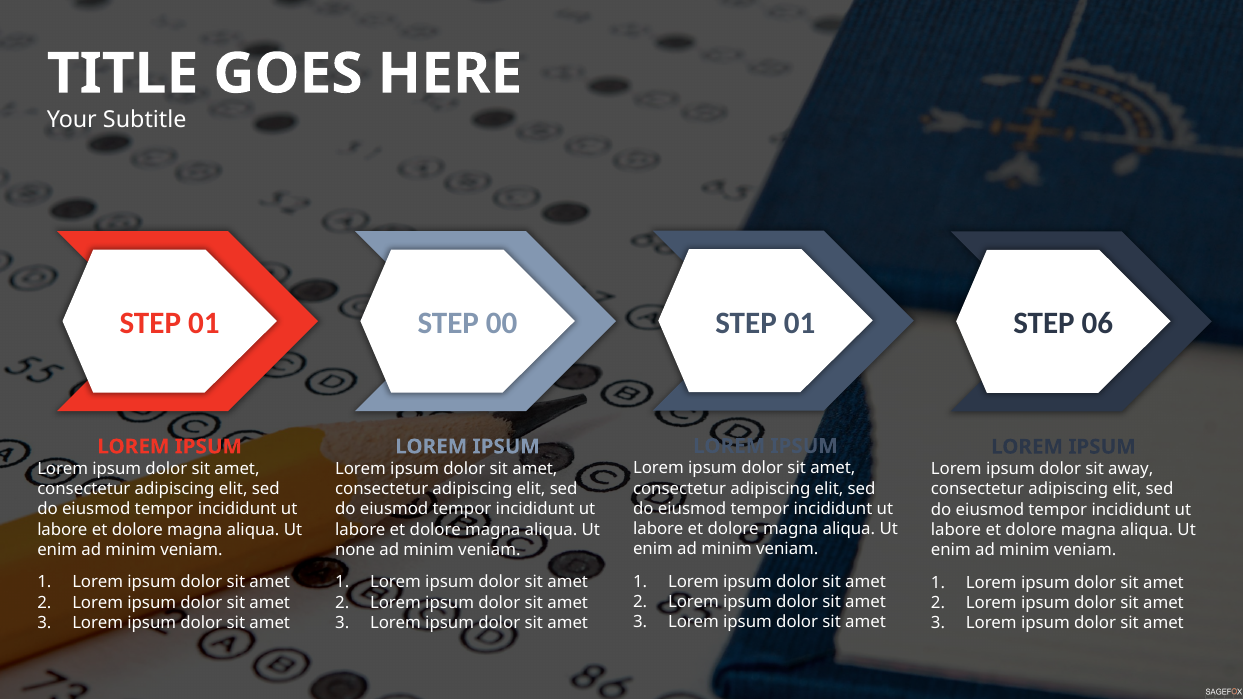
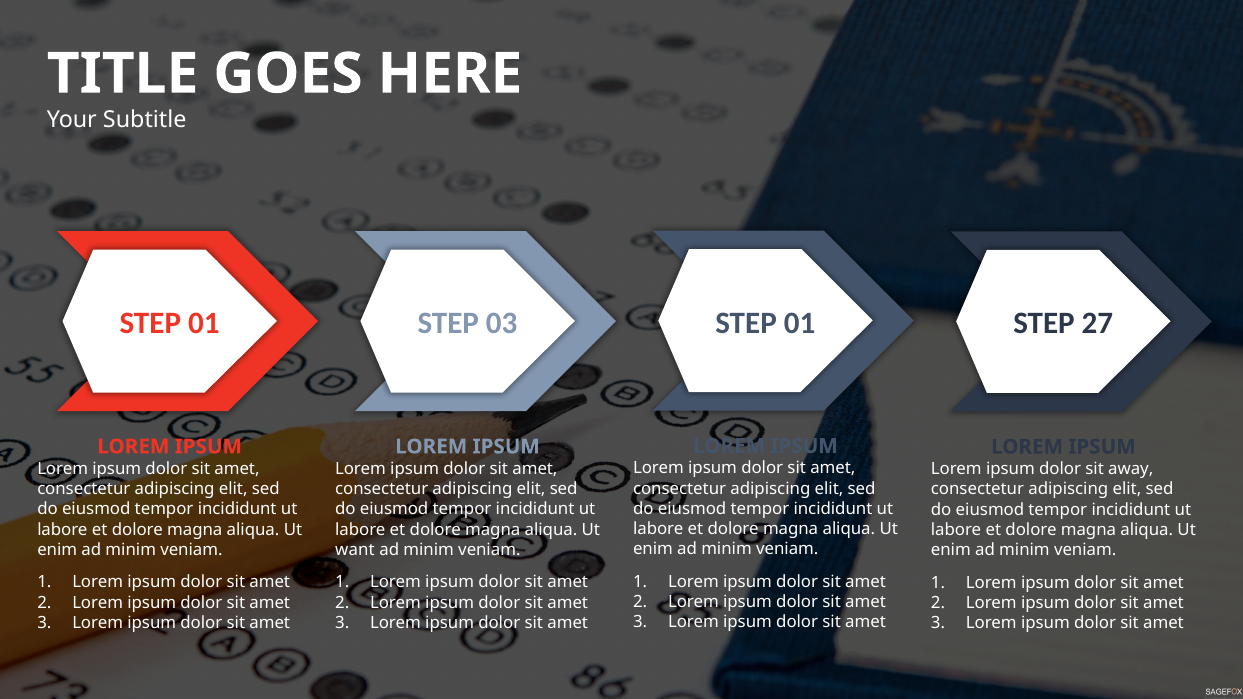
00: 00 -> 03 (502, 323)
06: 06 -> 27 (1097, 324)
none: none -> want (355, 550)
